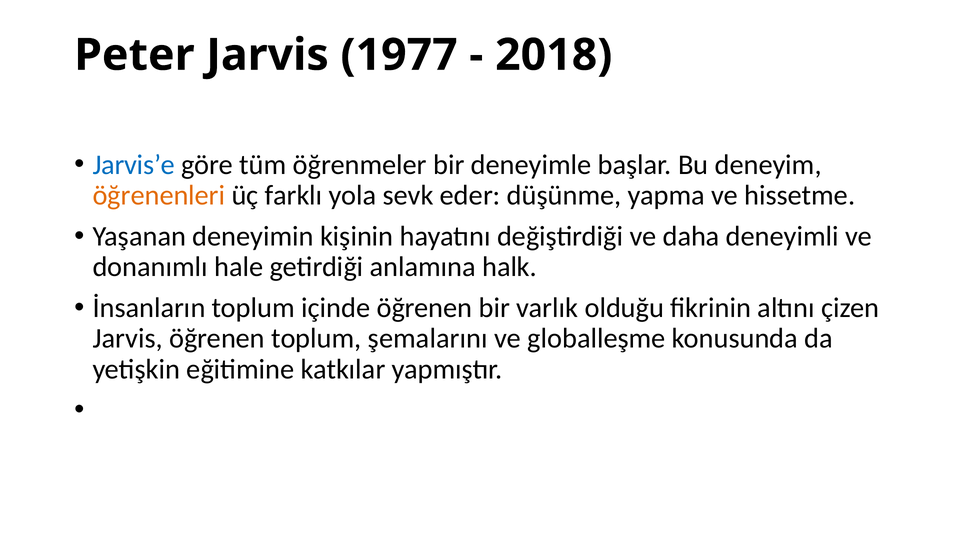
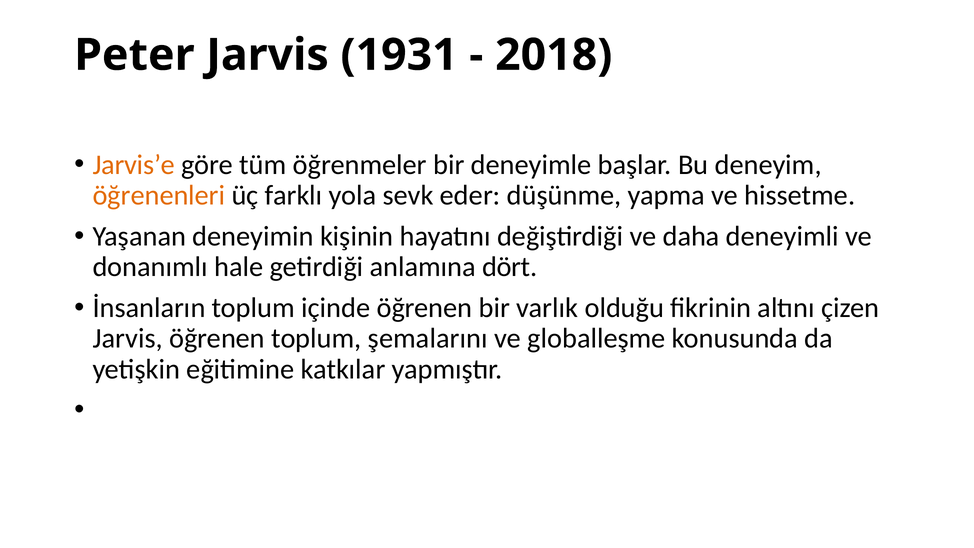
1977: 1977 -> 1931 (399, 55)
Jarvis’e colour: blue -> orange (134, 165)
halk: halk -> dört (510, 267)
